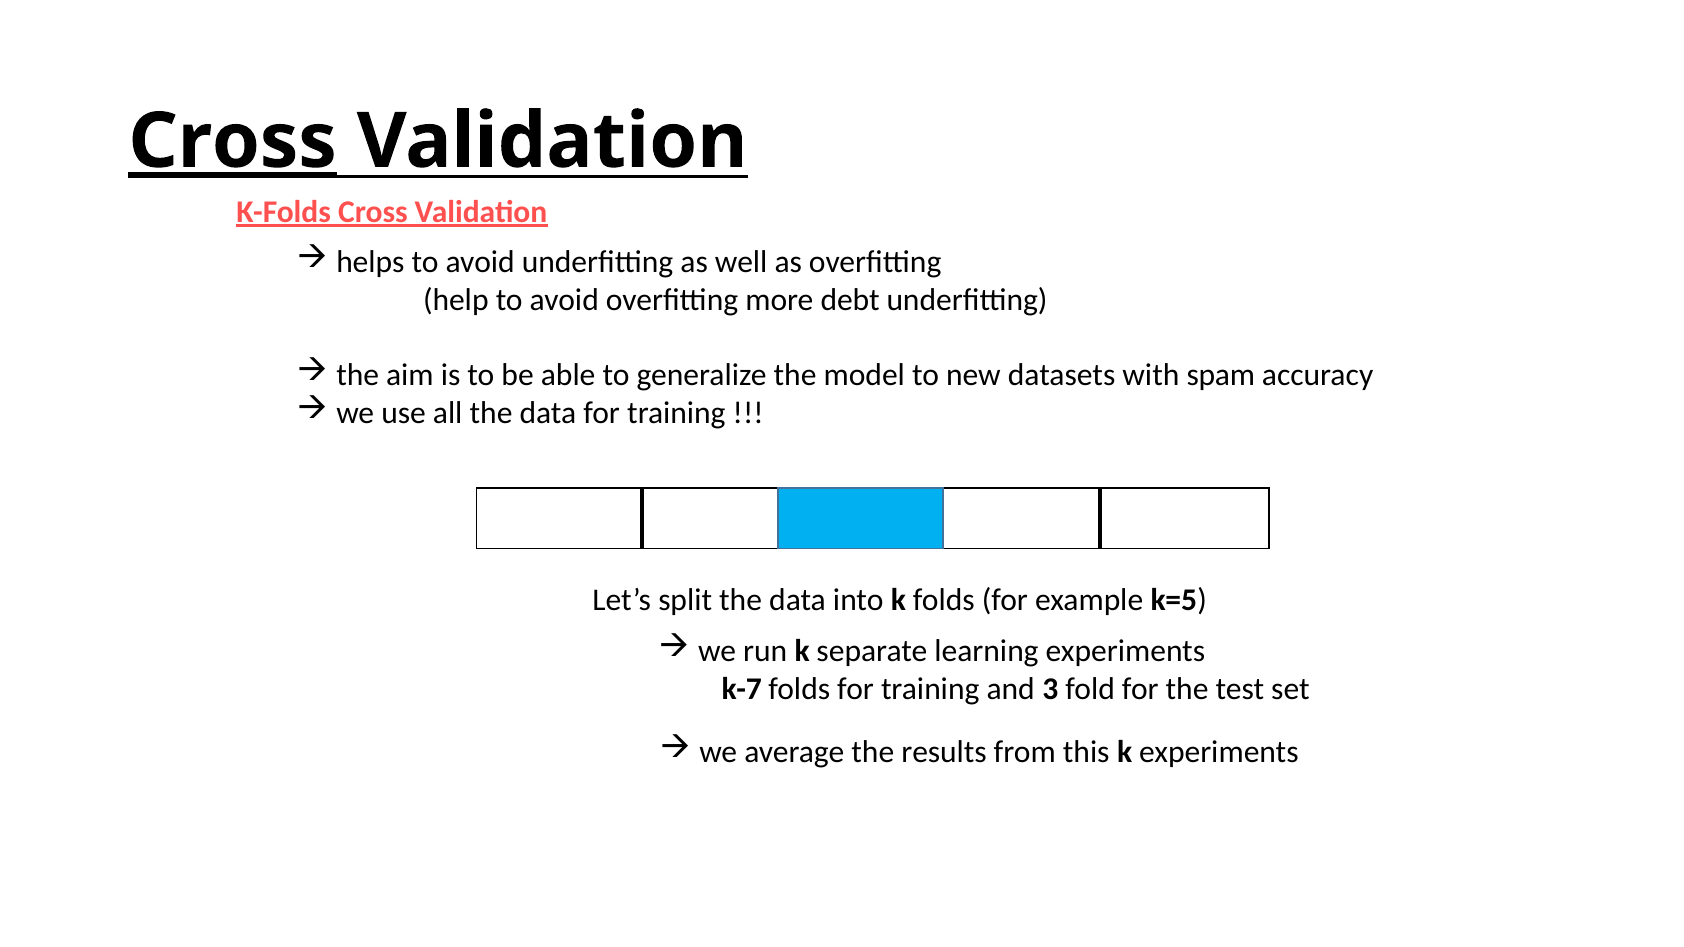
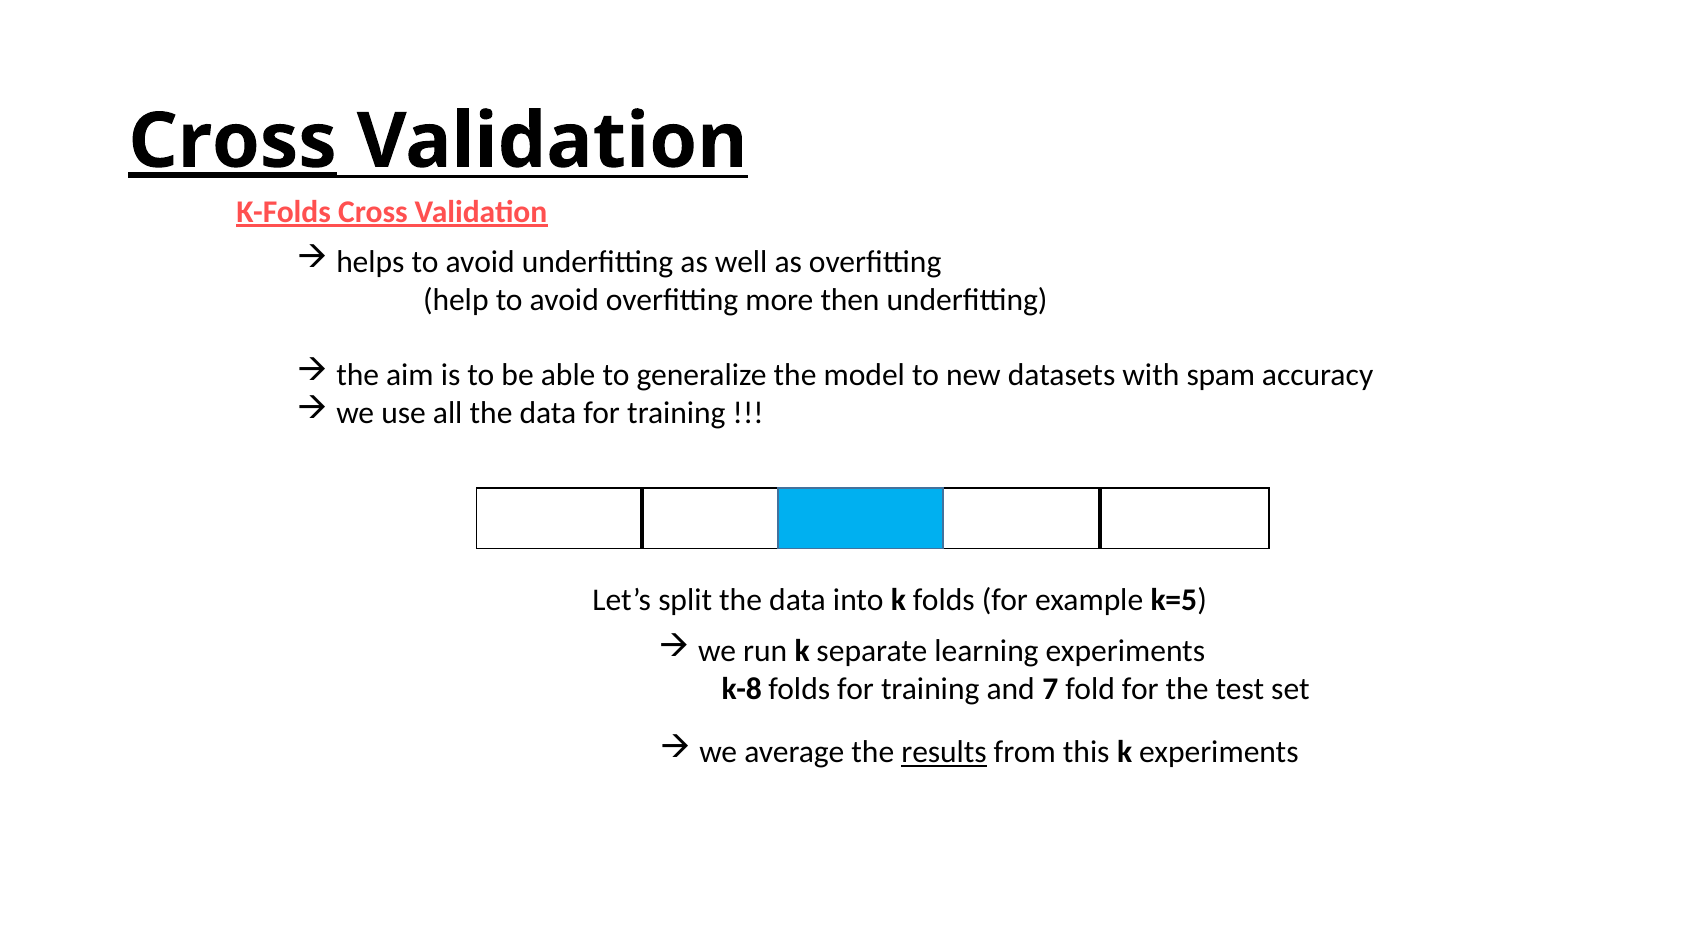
debt: debt -> then (850, 300)
k-7: k-7 -> k-8 (742, 689)
3: 3 -> 7 (1050, 689)
results underline: none -> present (944, 752)
